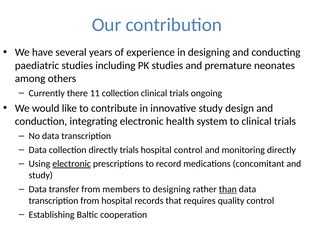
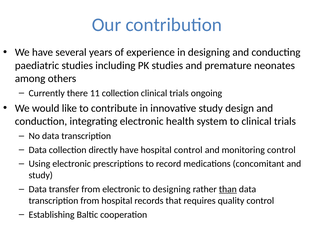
directly trials: trials -> have (129, 150)
monitoring directly: directly -> control (281, 150)
electronic underline: present -> none (72, 164)
from members: members -> electronic (121, 190)
